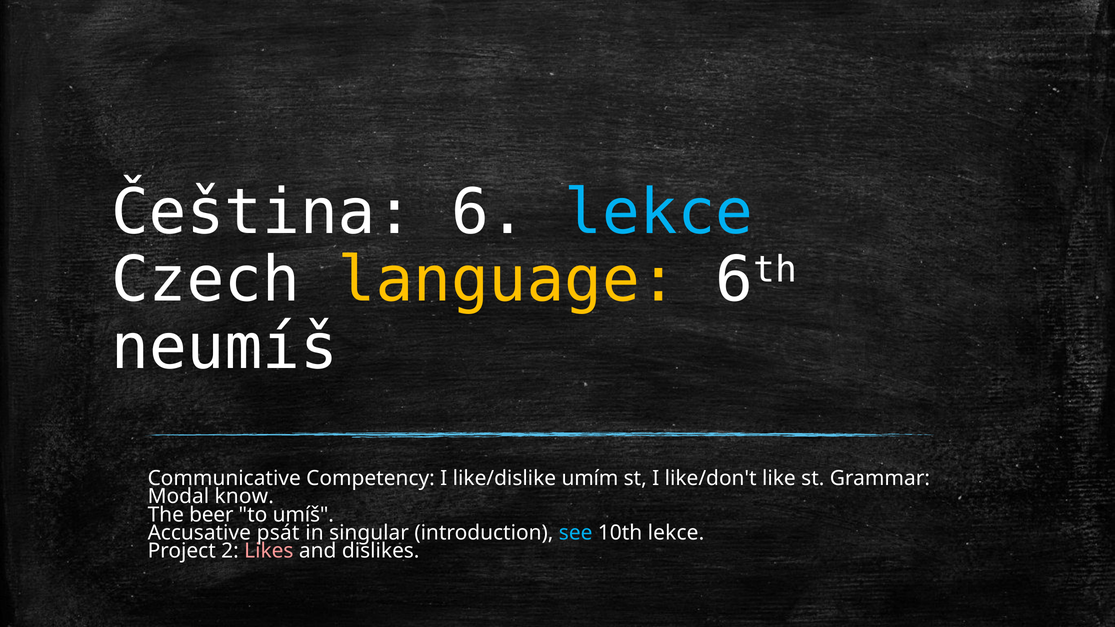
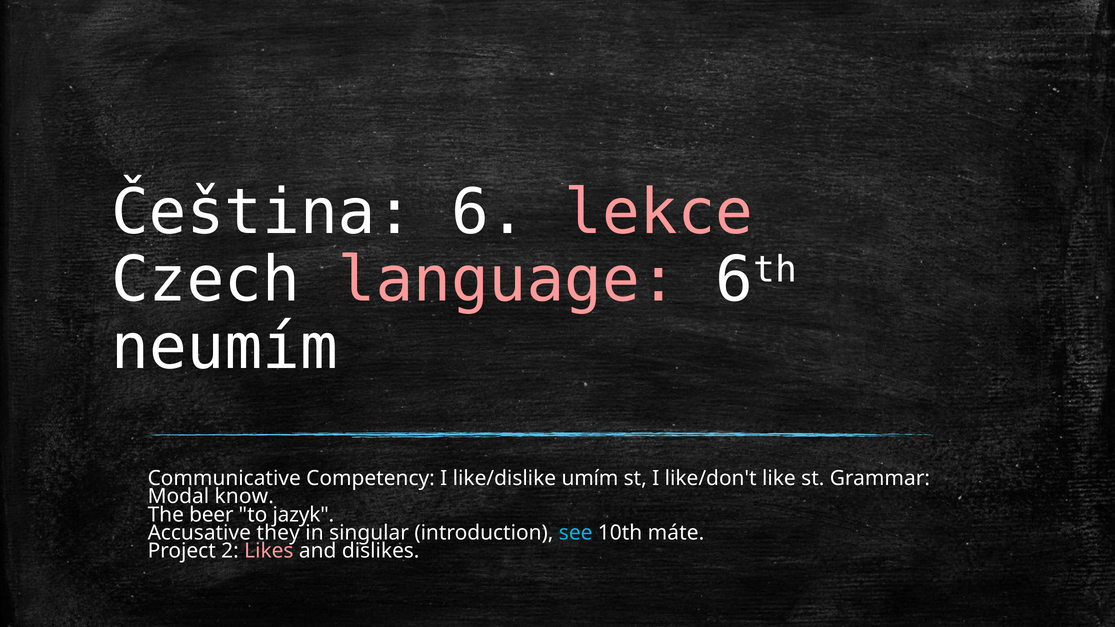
lekce colour: light blue -> pink (659, 212)
language colour: yellow -> pink (508, 280)
neumíš: neumíš -> neumím (225, 348)
umíš: umíš -> jazyk (303, 515)
psát: psát -> they (278, 533)
10th lekce: lekce -> máte (676, 533)
